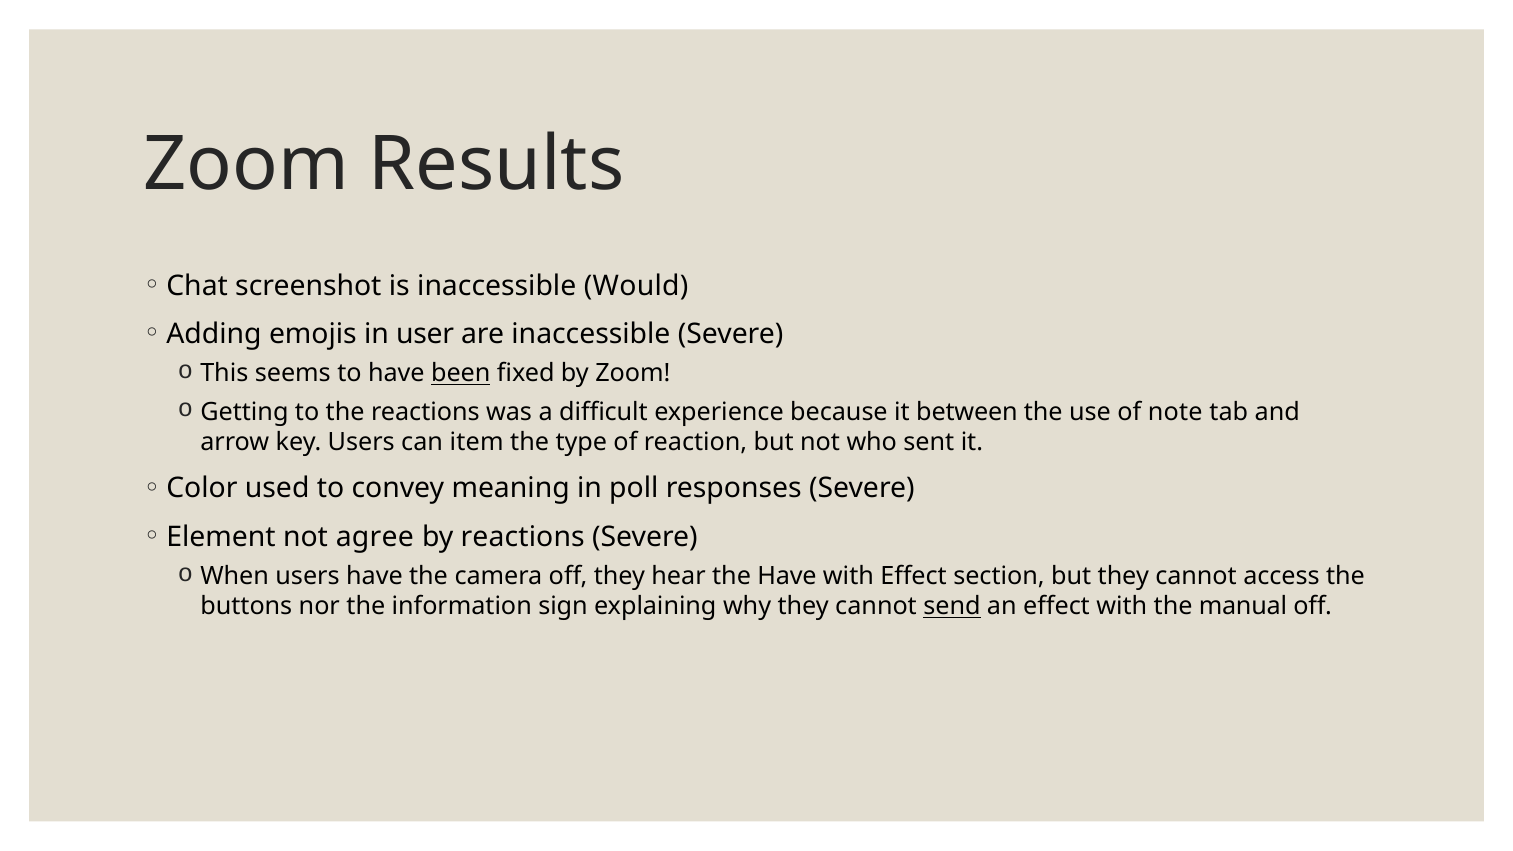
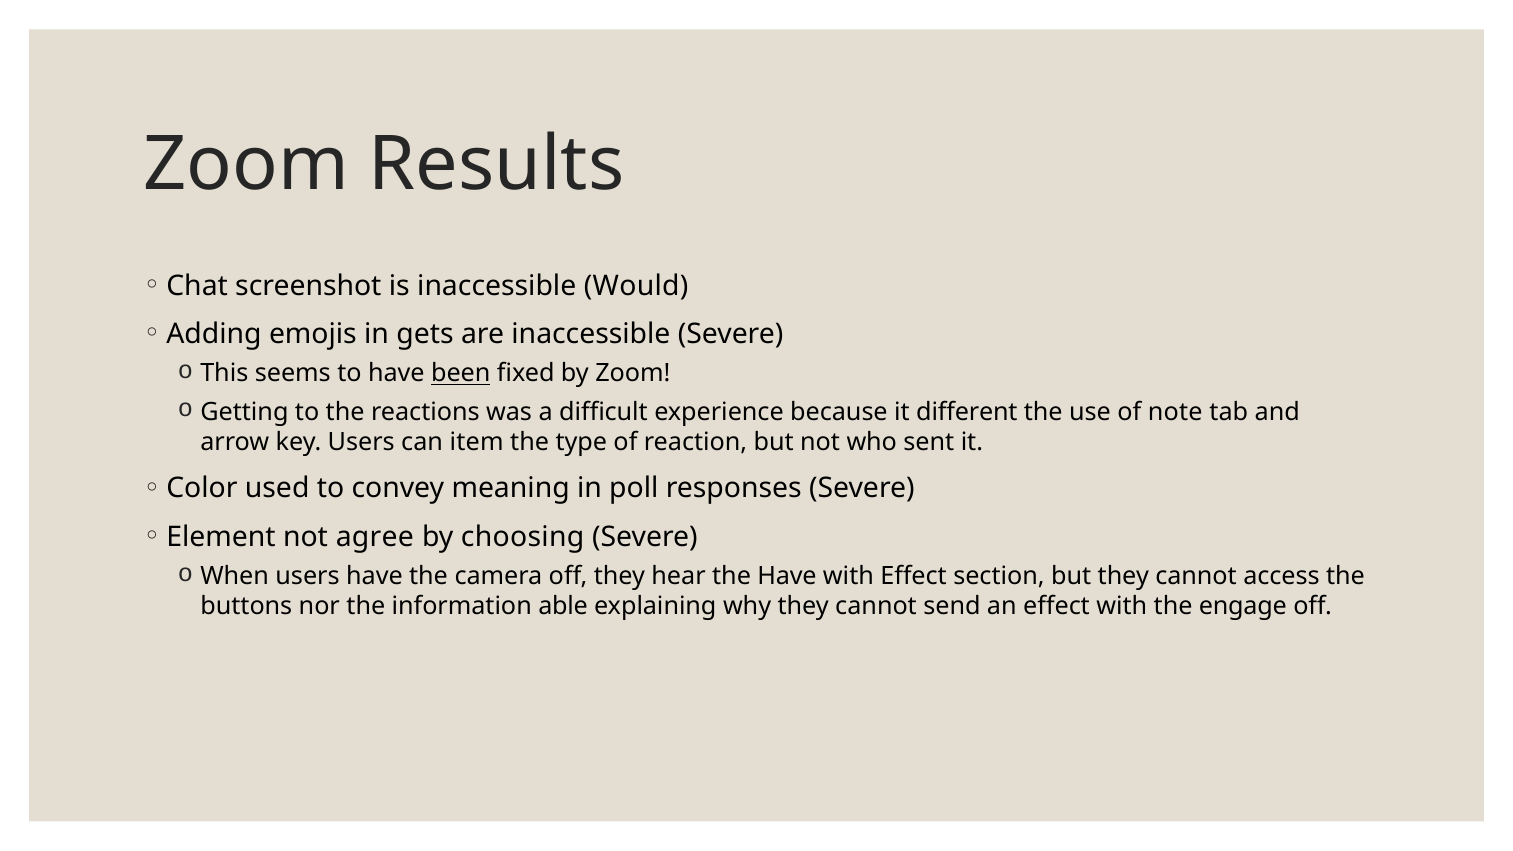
user: user -> gets (425, 334)
between: between -> different (967, 412)
by reactions: reactions -> choosing (523, 537)
sign: sign -> able (563, 607)
send underline: present -> none (952, 607)
manual: manual -> engage (1243, 607)
